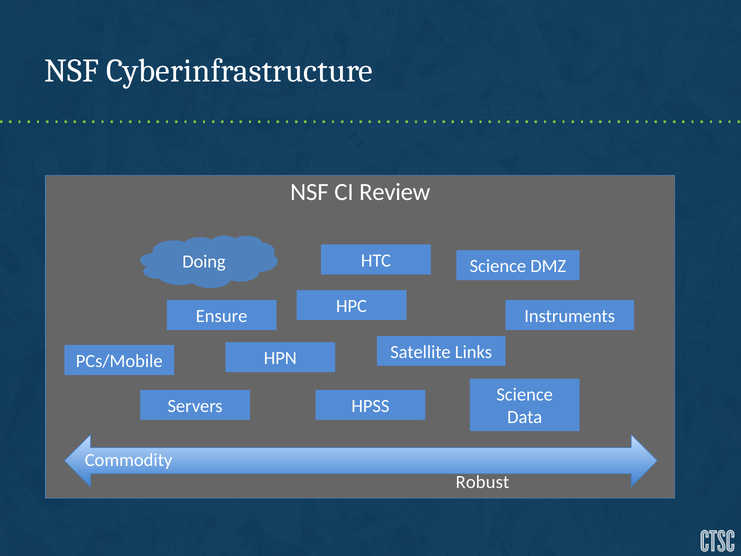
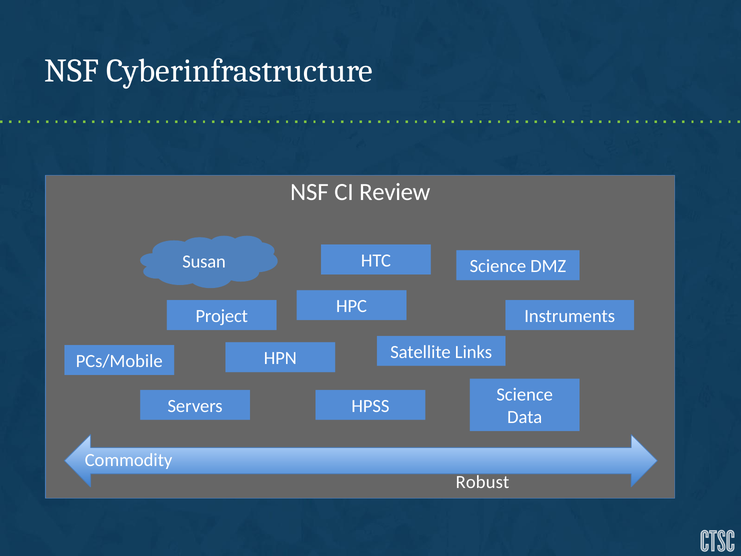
Doing: Doing -> Susan (204, 262)
Ensure: Ensure -> Project (222, 316)
